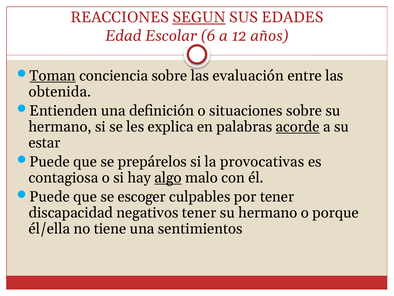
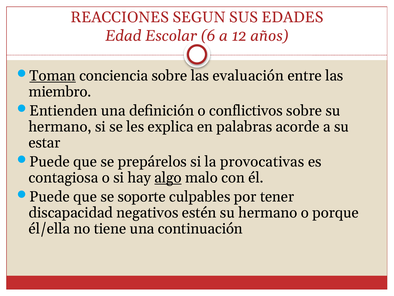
SEGUN underline: present -> none (199, 17)
obtenida: obtenida -> miembro (60, 92)
situaciones: situaciones -> conflictivos (246, 111)
acorde underline: present -> none (298, 127)
escoger: escoger -> soporte (142, 196)
negativos tener: tener -> estén (199, 212)
sentimientos: sentimientos -> continuación (200, 228)
